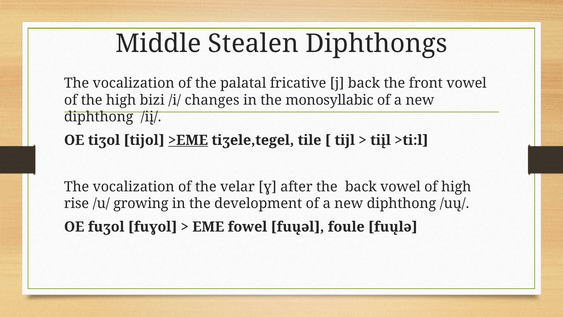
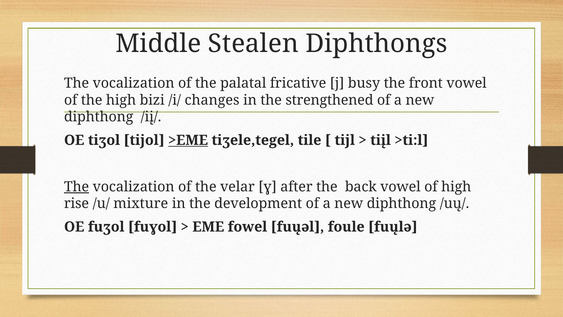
j back: back -> busy (364, 83)
monosyllabic: monosyllabic -> strengthened (329, 100)
The underline: none -> present (77, 187)
growing: growing -> mixture (141, 203)
